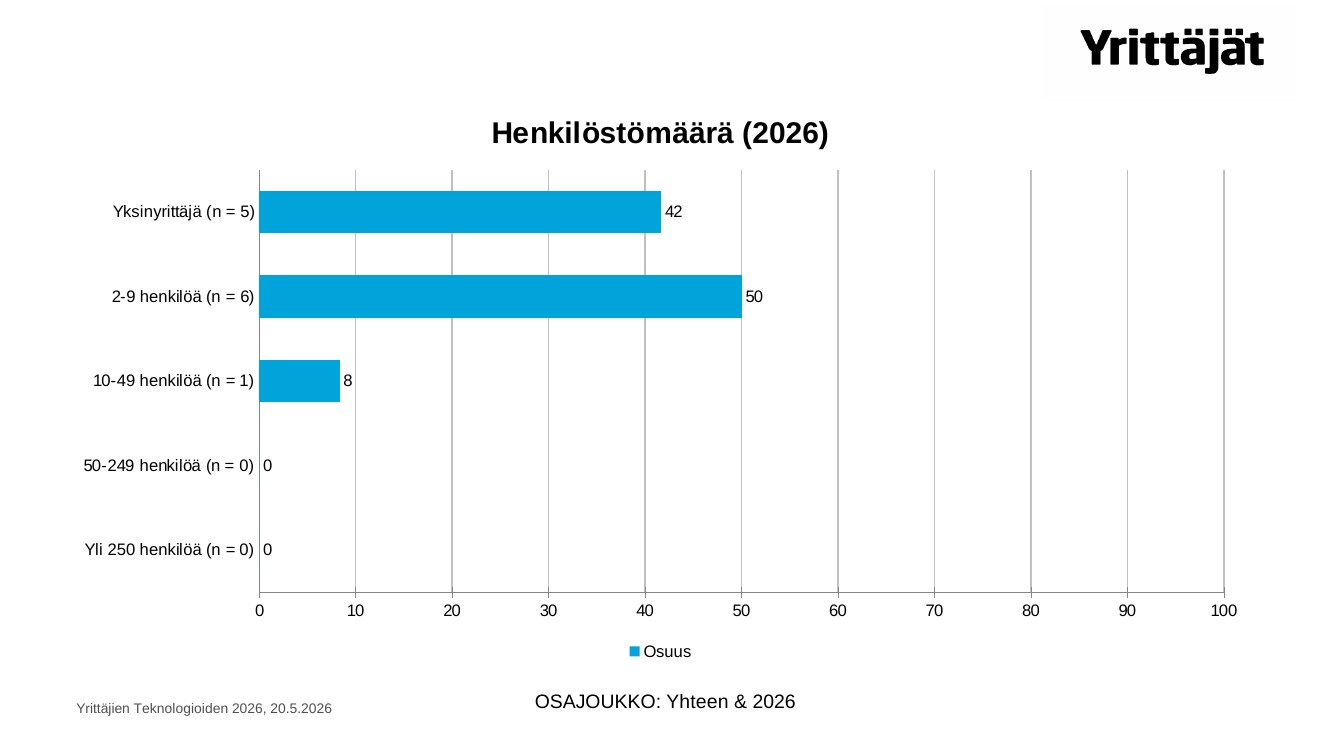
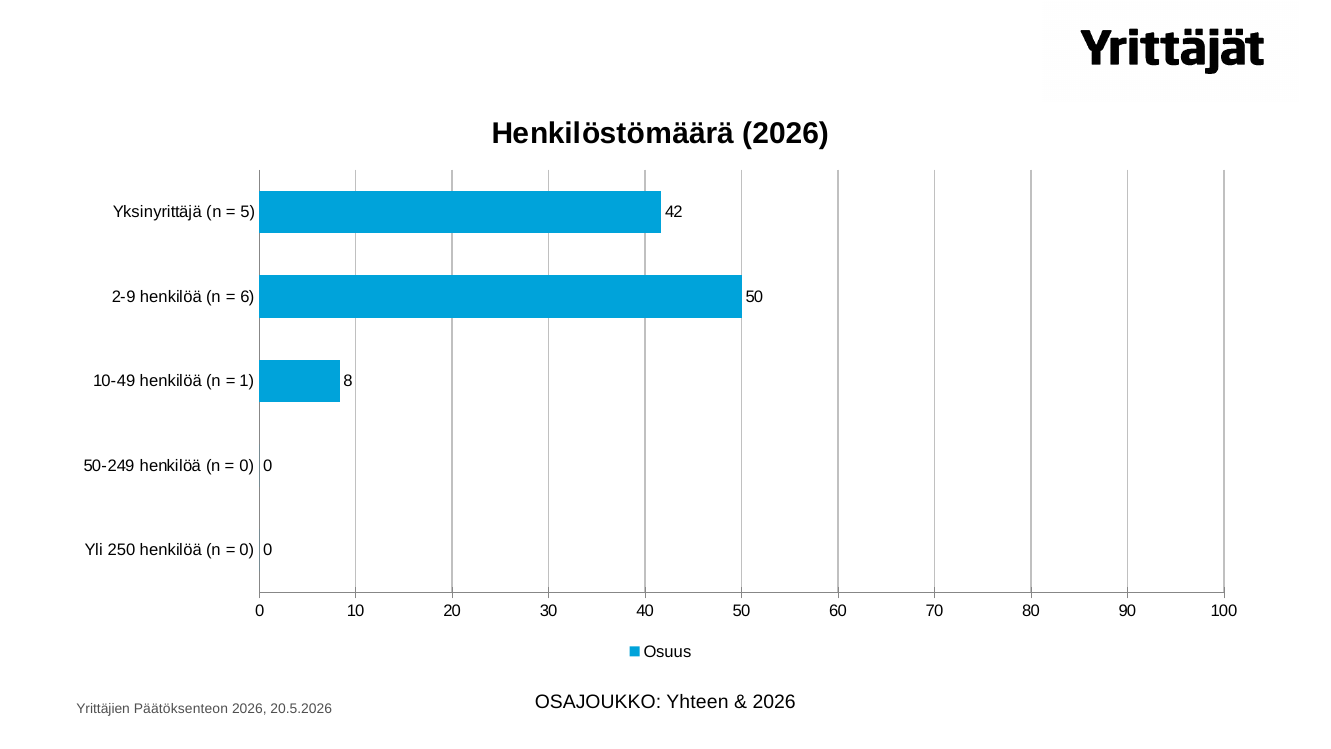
Teknologioiden: Teknologioiden -> Päätöksenteon (181, 708)
